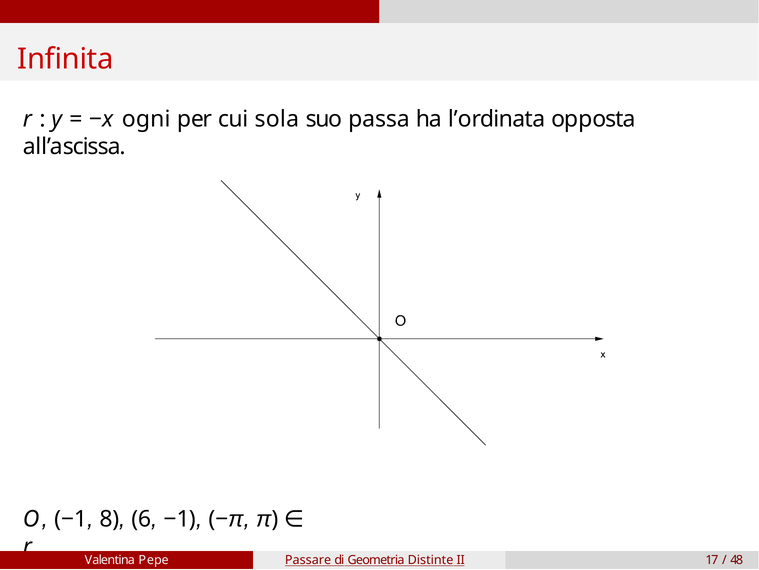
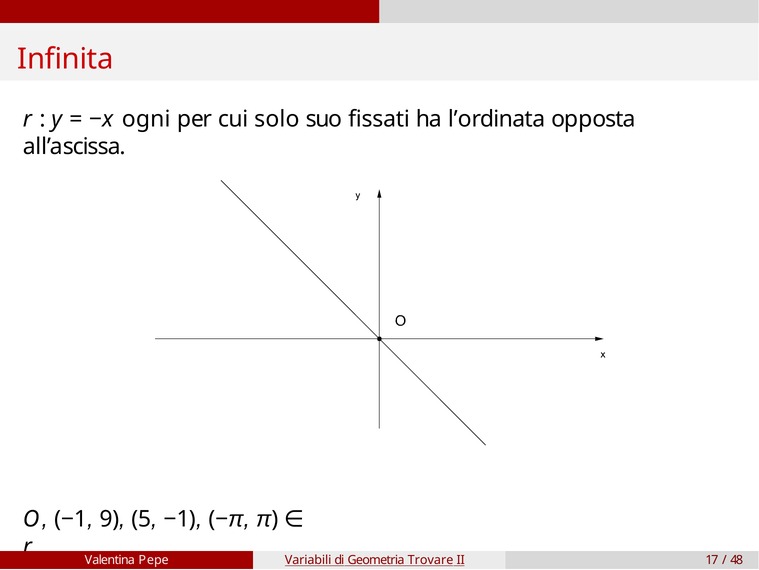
sola: sola -> solo (277, 119)
passa: passa -> fissati (379, 119)
8: 8 -> 9 (109, 519)
6: 6 -> 5 (141, 519)
Passare: Passare -> Variabili (308, 560)
Distinte: Distinte -> Trovare (431, 560)
